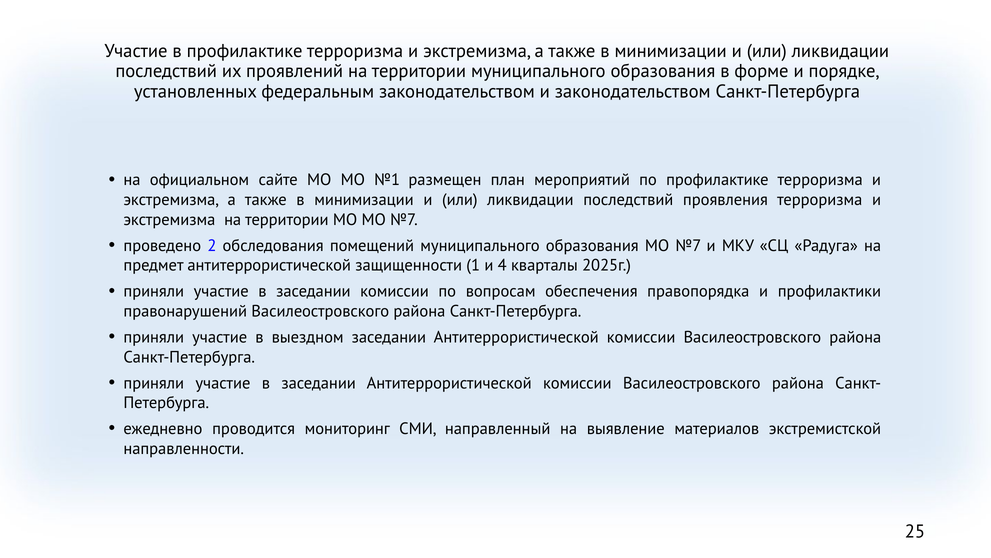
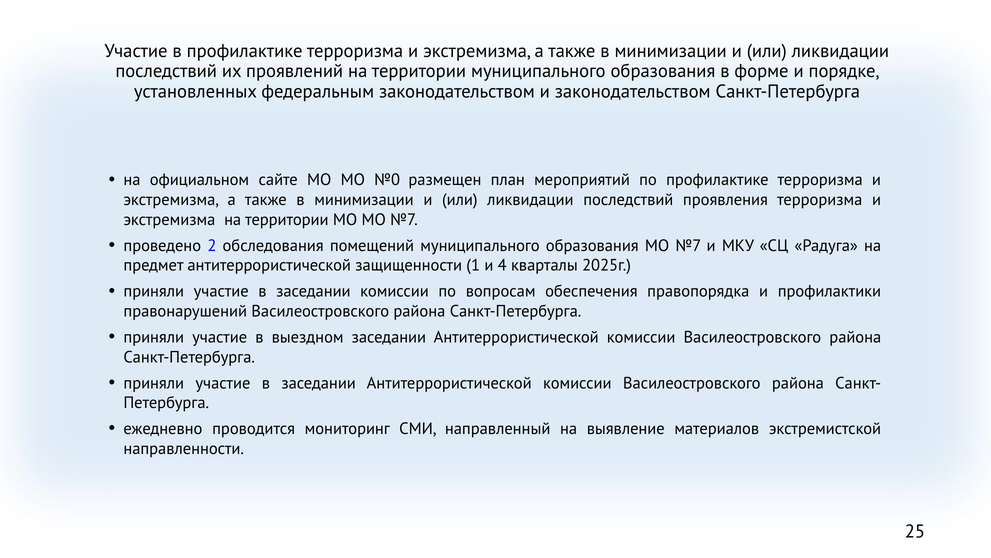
№1: №1 -> №0 (387, 180)
